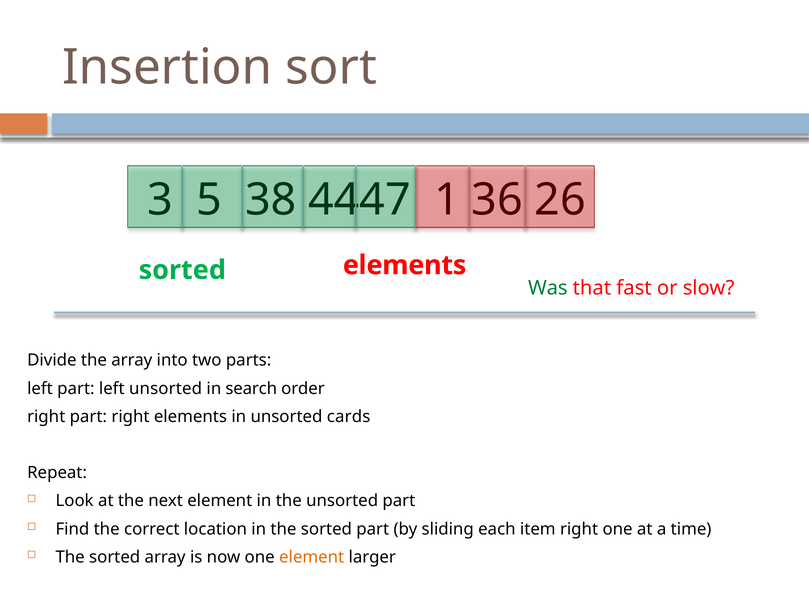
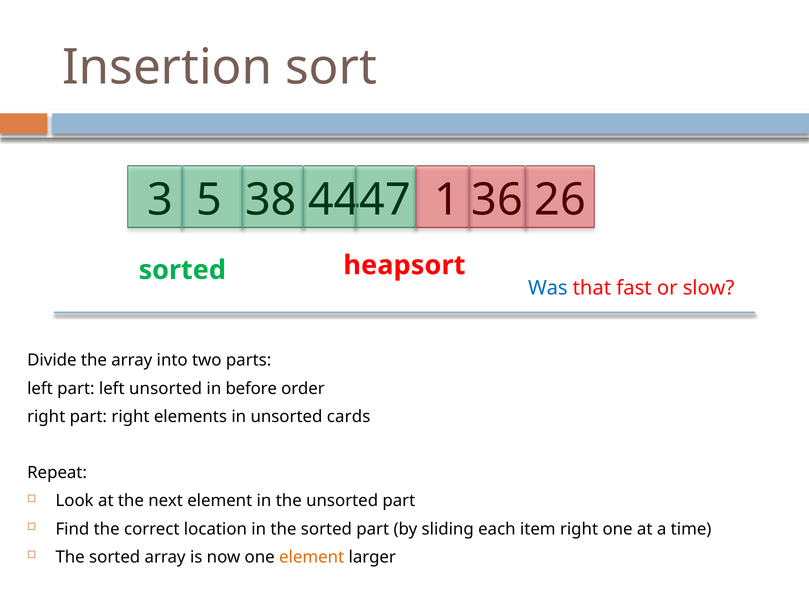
elements: elements -> heapsort (404, 265)
Was colour: green -> blue (548, 288)
search: search -> before (251, 388)
